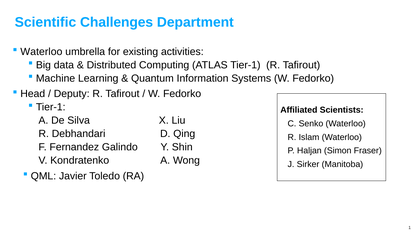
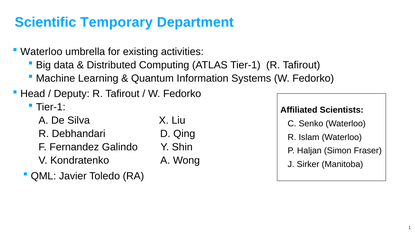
Challenges: Challenges -> Temporary (116, 22)
